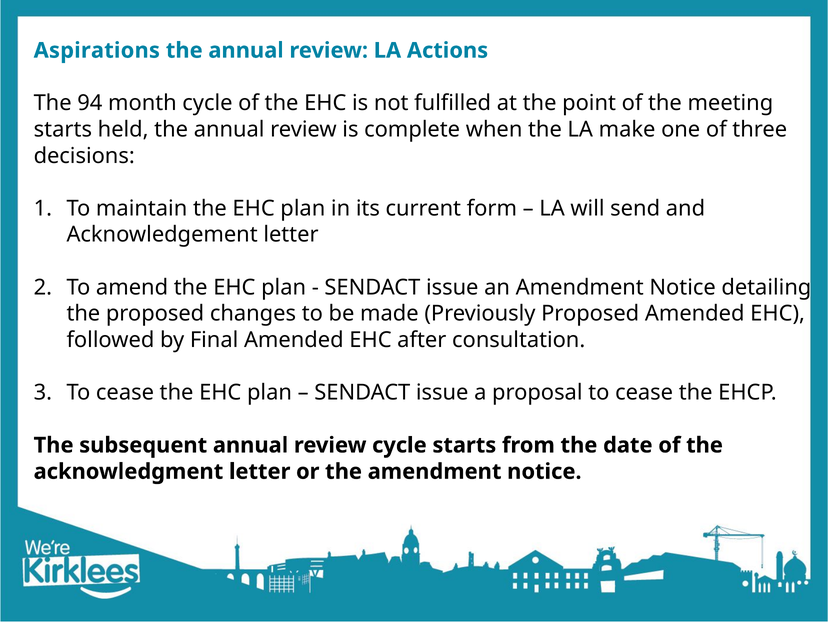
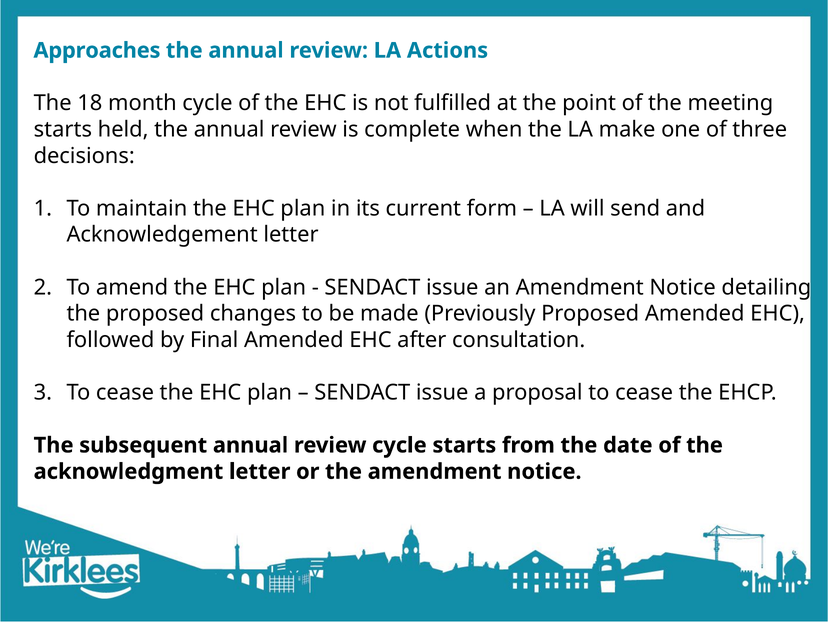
Aspirations: Aspirations -> Approaches (97, 50)
94: 94 -> 18 (90, 103)
